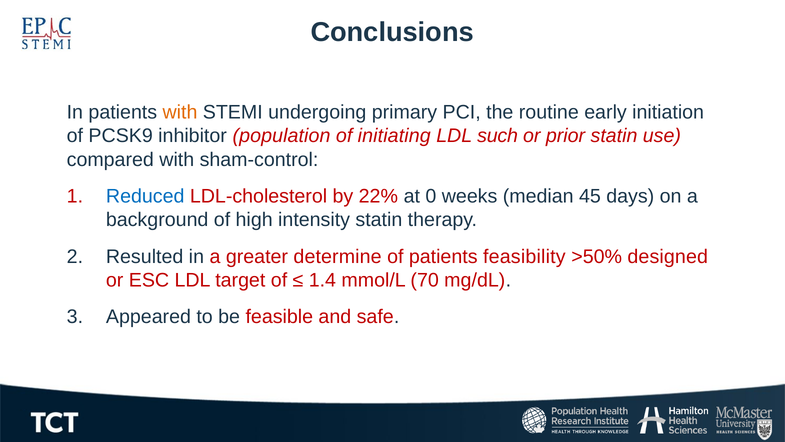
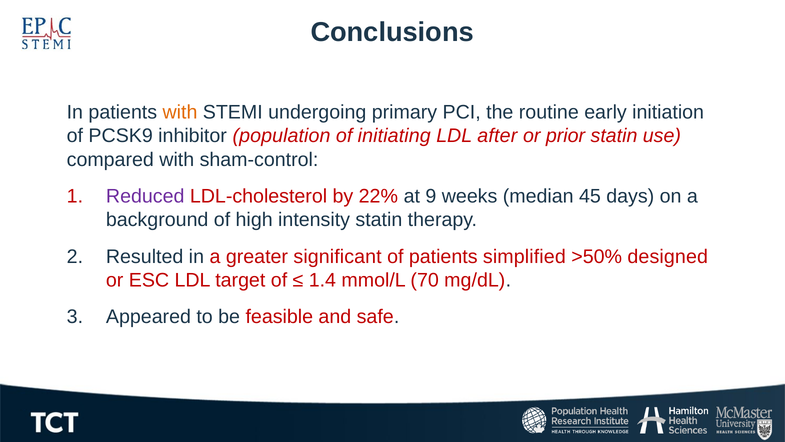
such: such -> after (497, 136)
Reduced colour: blue -> purple (145, 196)
0: 0 -> 9 (431, 196)
determine: determine -> significant (338, 256)
feasibility: feasibility -> simplified (524, 256)
